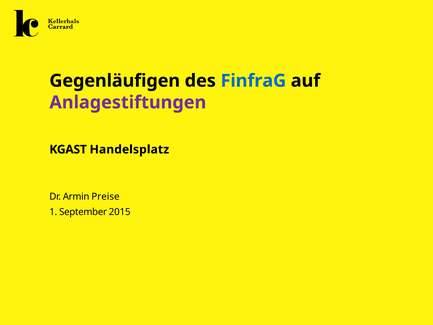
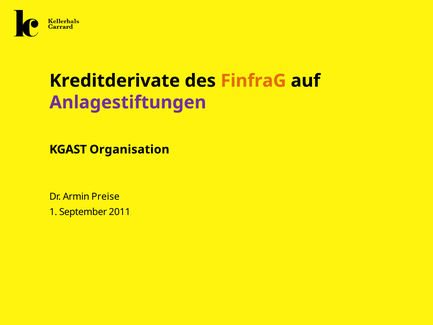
Gegenläufigen: Gegenläufigen -> Kreditderivate (115, 81)
FinfraG colour: blue -> orange (253, 81)
Handelsplatz: Handelsplatz -> Organisation (129, 149)
2015: 2015 -> 2011 (120, 212)
